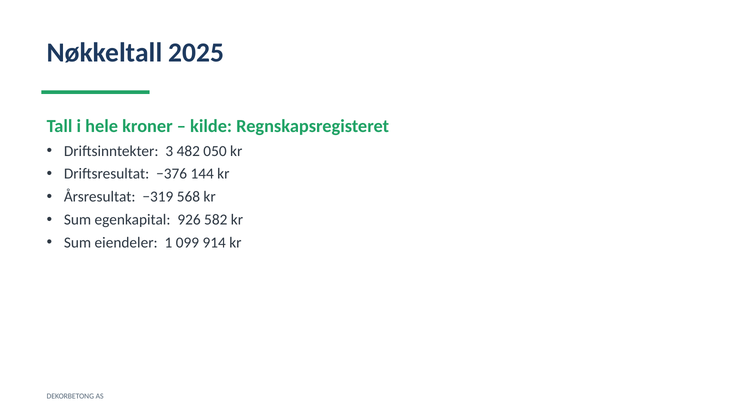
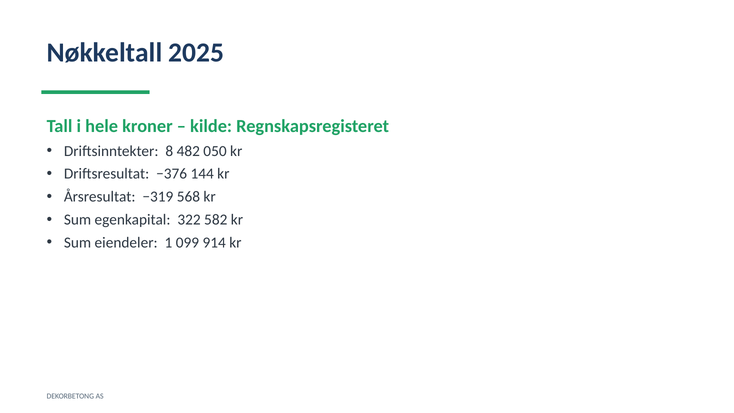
3: 3 -> 8 (169, 151)
926: 926 -> 322 (189, 220)
